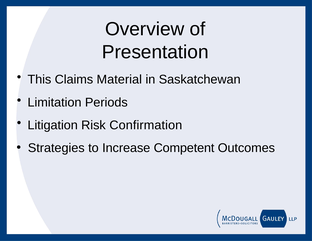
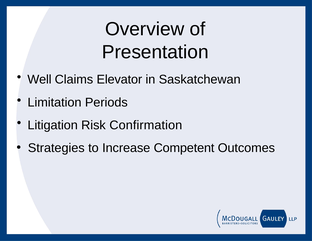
This: This -> Well (39, 79)
Material: Material -> Elevator (119, 79)
